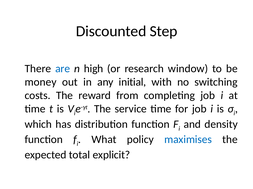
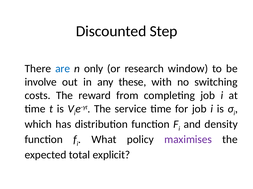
high: high -> only (94, 69)
money: money -> involve (41, 82)
initial: initial -> these (132, 82)
maximises colour: blue -> purple (188, 140)
